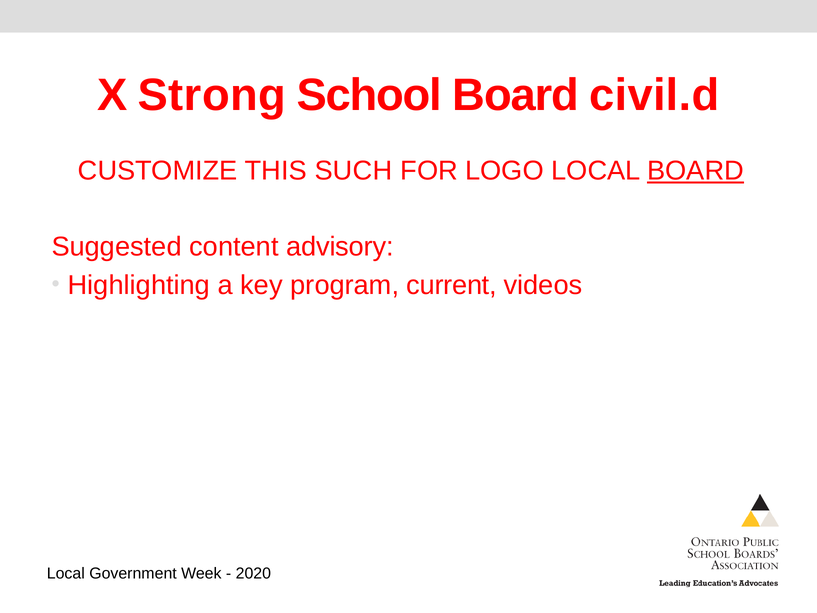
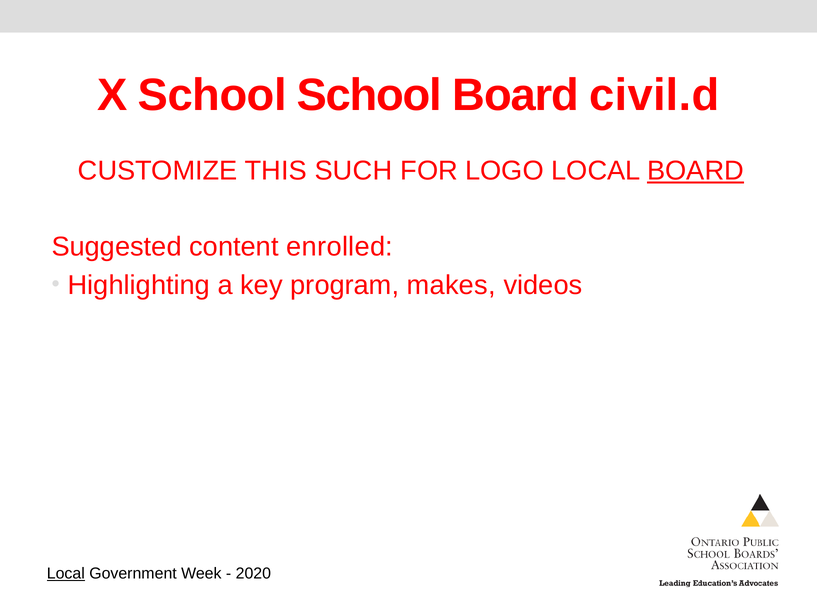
X Strong: Strong -> School (212, 95)
advisory: advisory -> enrolled (340, 247)
current: current -> makes (451, 285)
Local underline: none -> present (66, 574)
